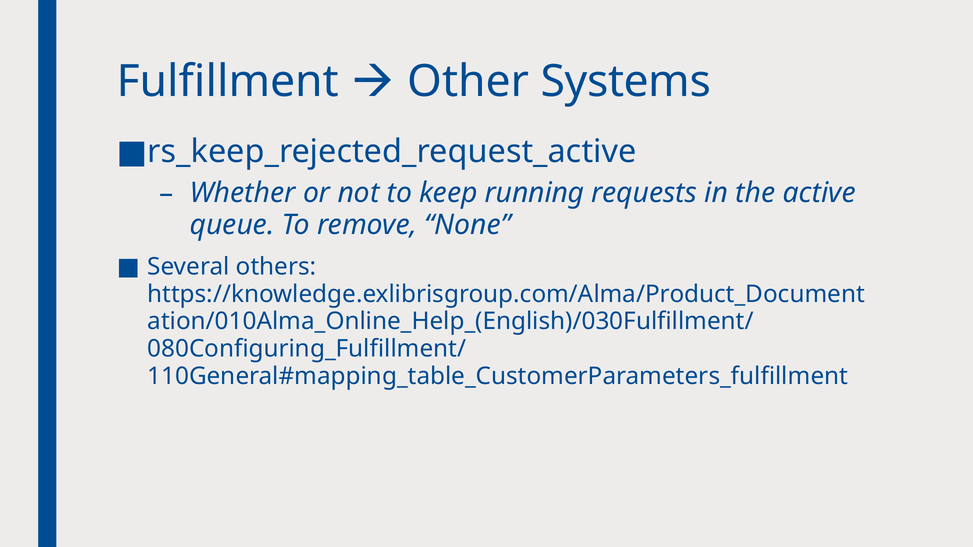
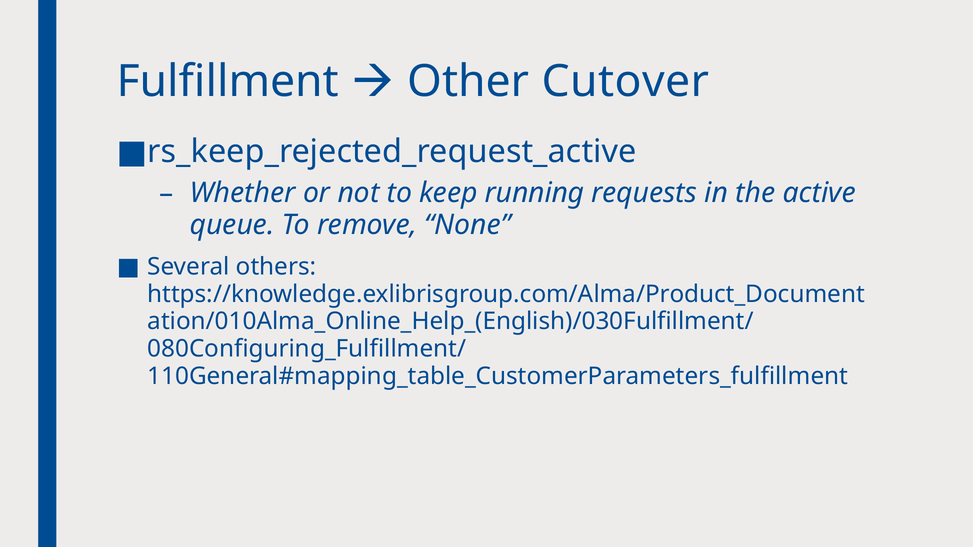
Systems: Systems -> Cutover (626, 82)
